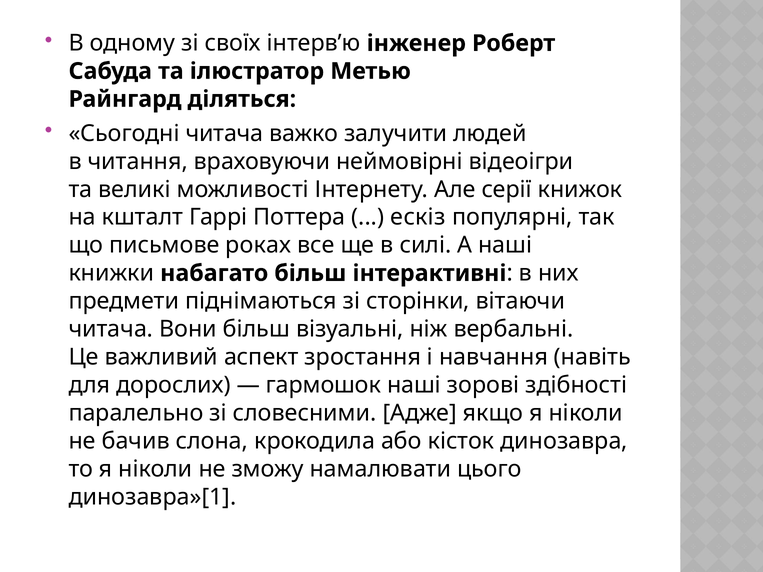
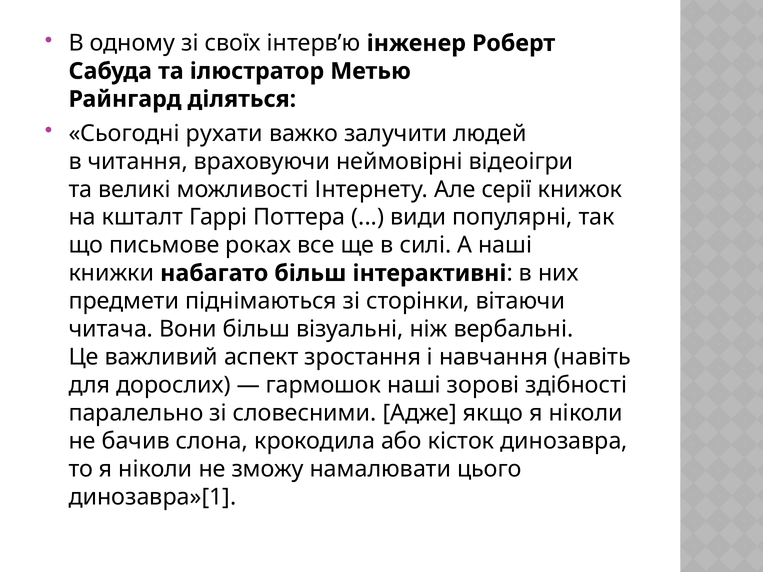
Сьогодні читача: читача -> рухати (224, 133)
ескіз: ескіз -> види (418, 217)
